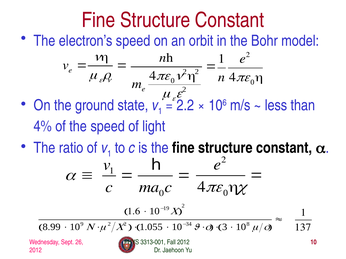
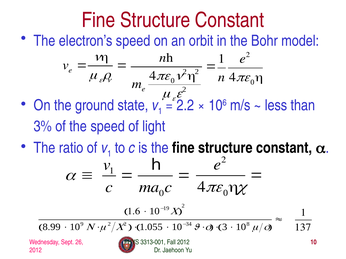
4%: 4% -> 3% (43, 126)
